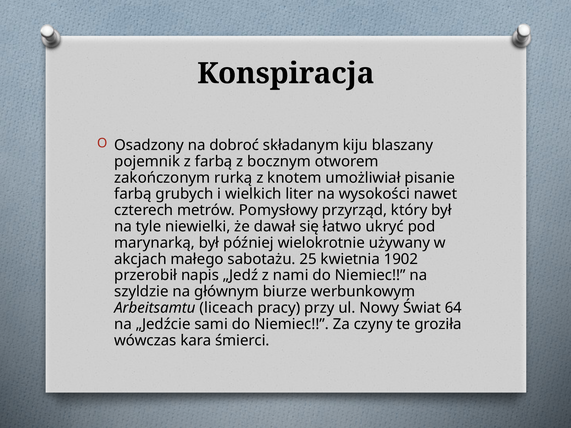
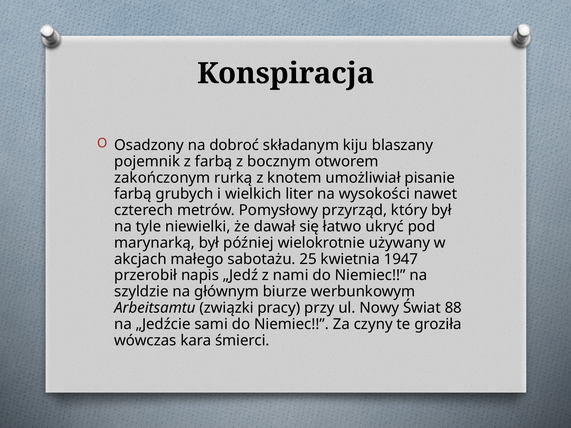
1902: 1902 -> 1947 (401, 259)
liceach: liceach -> związki (227, 308)
64: 64 -> 88 (453, 308)
